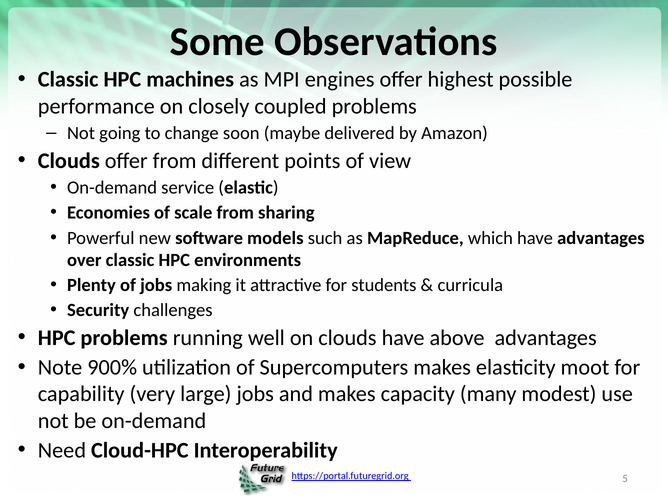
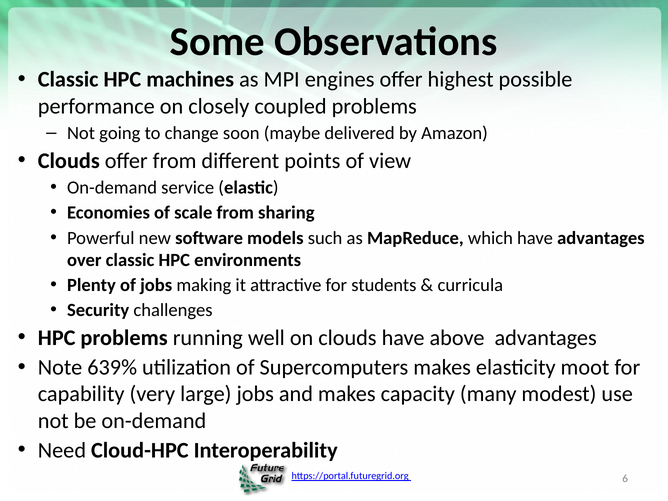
900%: 900% -> 639% (112, 367)
5: 5 -> 6 (625, 478)
